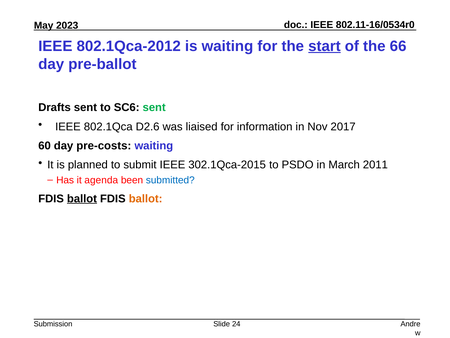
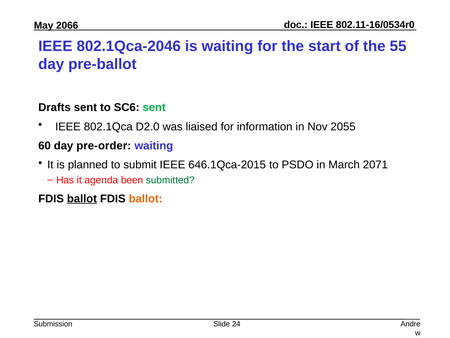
2023: 2023 -> 2066 (67, 26)
802.1Qca-2012: 802.1Qca-2012 -> 802.1Qca-2046 (129, 46)
start underline: present -> none (324, 46)
66: 66 -> 55 (398, 46)
D2.6: D2.6 -> D2.0 (148, 126)
2017: 2017 -> 2055 (343, 126)
pre-costs: pre-costs -> pre-order (104, 146)
302.1Qca-2015: 302.1Qca-2015 -> 646.1Qca-2015 (227, 165)
2011: 2011 -> 2071 (375, 165)
submitted colour: blue -> green (170, 180)
